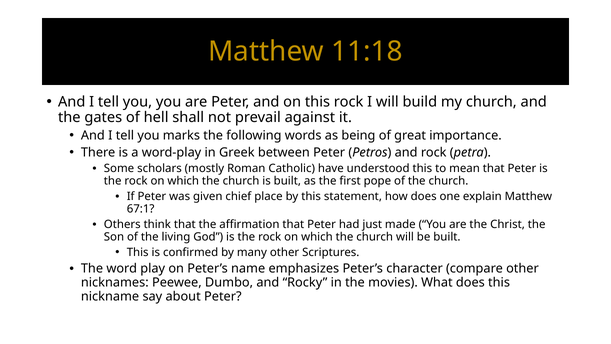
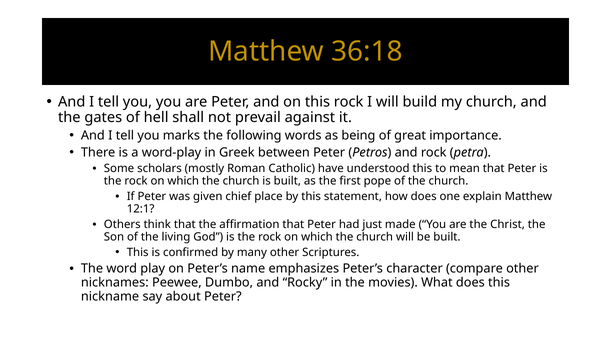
11:18: 11:18 -> 36:18 (367, 51)
67:1: 67:1 -> 12:1 (141, 209)
